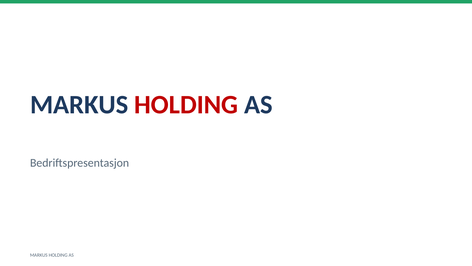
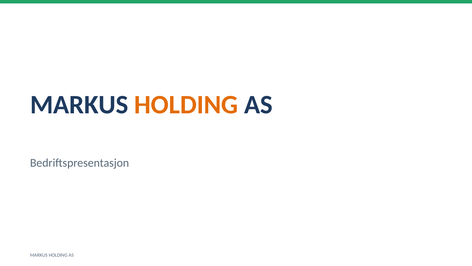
HOLDING colour: red -> orange (186, 105)
